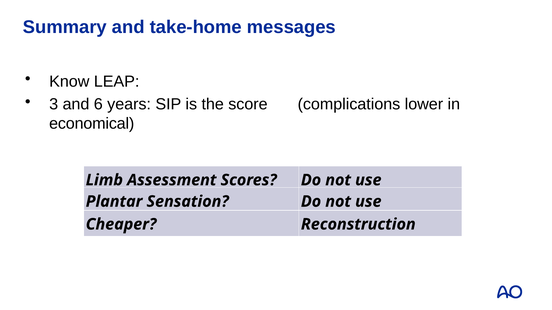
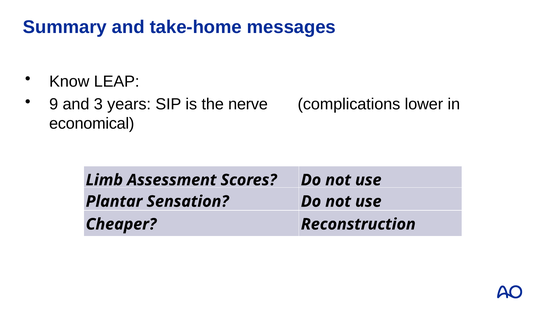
3: 3 -> 9 (54, 104)
6: 6 -> 3 (98, 104)
score: score -> nerve (248, 104)
